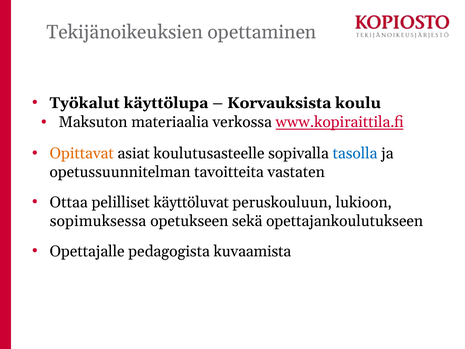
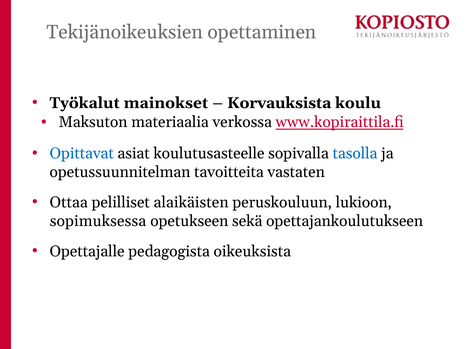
käyttölupa: käyttölupa -> mainokset (166, 103)
Opittavat colour: orange -> blue (82, 153)
käyttöluvat: käyttöluvat -> alaikäisten (191, 202)
kuvaamista: kuvaamista -> oikeuksista (252, 251)
